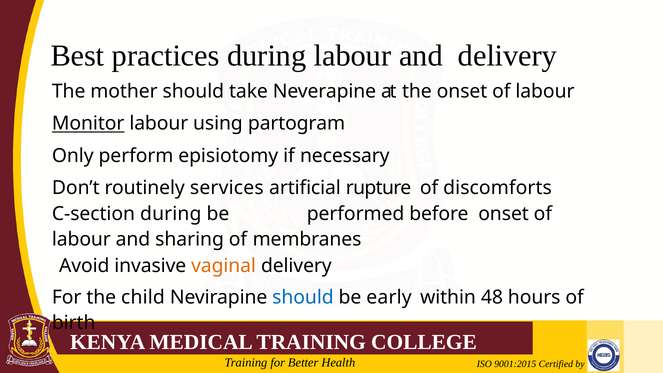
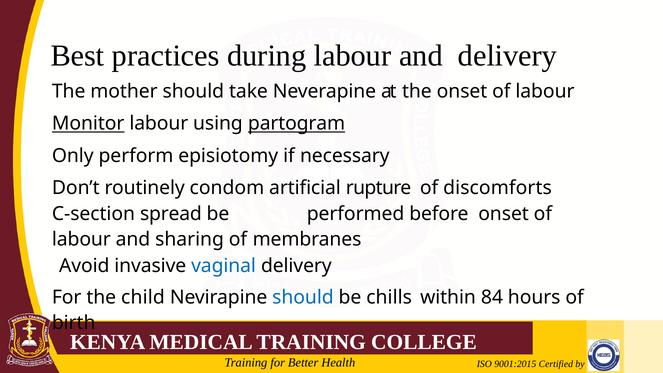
partogram underline: none -> present (297, 124)
services: services -> condom (227, 188)
C-section during: during -> spread (171, 214)
vaginal colour: orange -> blue (224, 266)
early: early -> chills (389, 297)
48: 48 -> 84 (492, 297)
